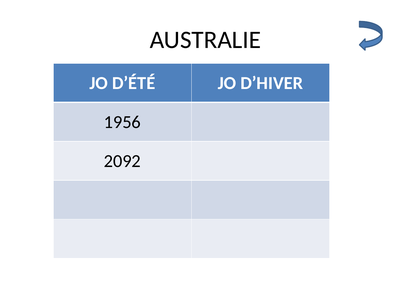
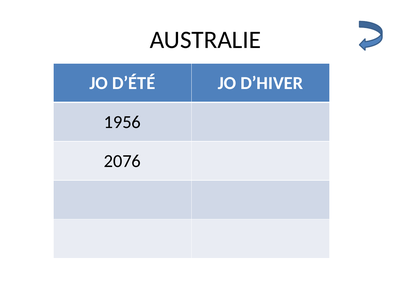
2092: 2092 -> 2076 (122, 161)
